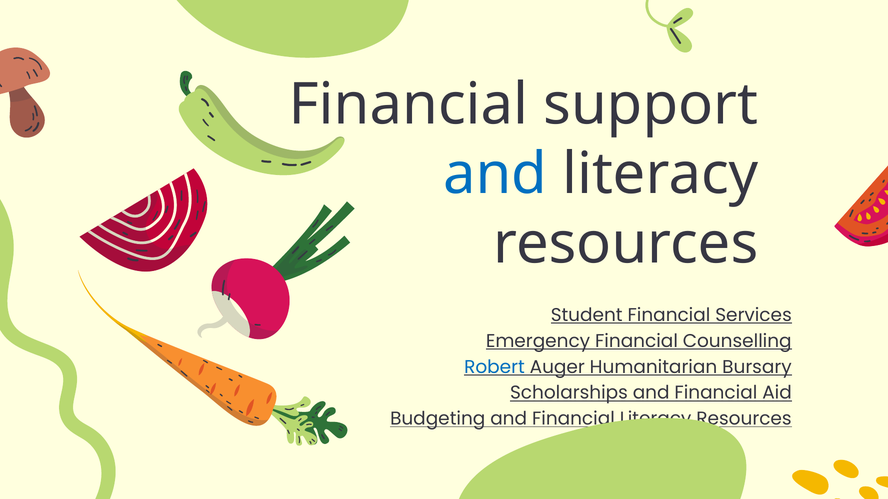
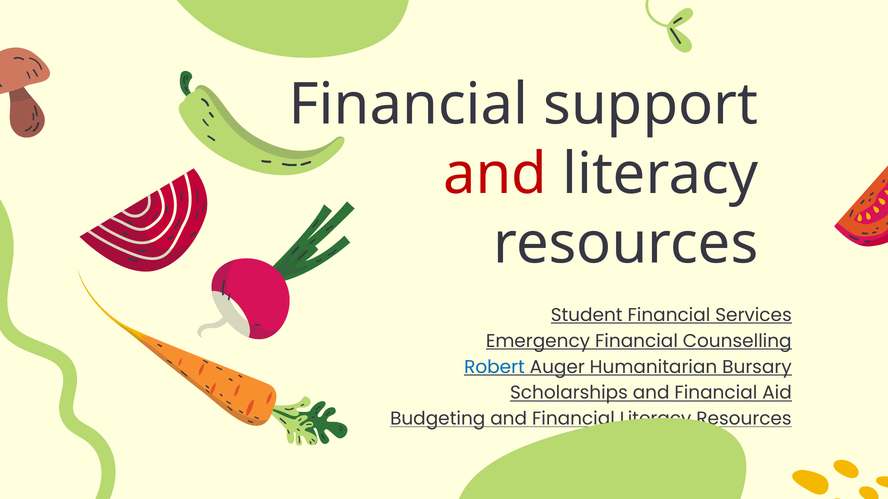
and colour: blue -> red (495, 175)
